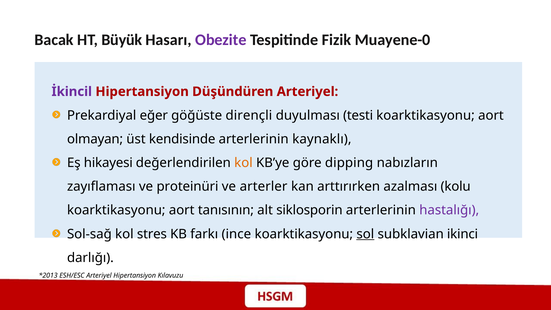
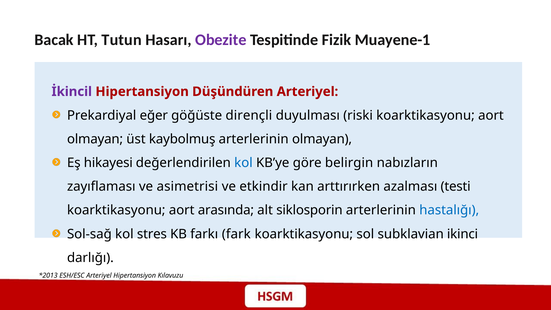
Büyük: Büyük -> Tutun (122, 40)
Muayene-0: Muayene-0 -> Muayene-1 (393, 40)
testi: testi -> riski (358, 115)
kendisinde: kendisinde -> kaybolmuş (182, 139)
arterlerinin kaynaklı: kaynaklı -> olmayan (322, 139)
kol colour: orange -> blue (243, 163)
dipping: dipping -> belirgin (349, 163)
proteinüri: proteinüri -> asimetrisi (187, 187)
arterler: arterler -> etkindir (264, 187)
kolu: kolu -> testi (456, 187)
tanısının: tanısının -> arasında (226, 210)
hastalığı colour: purple -> blue (449, 210)
ince: ince -> fark (236, 234)
sol underline: present -> none (365, 234)
